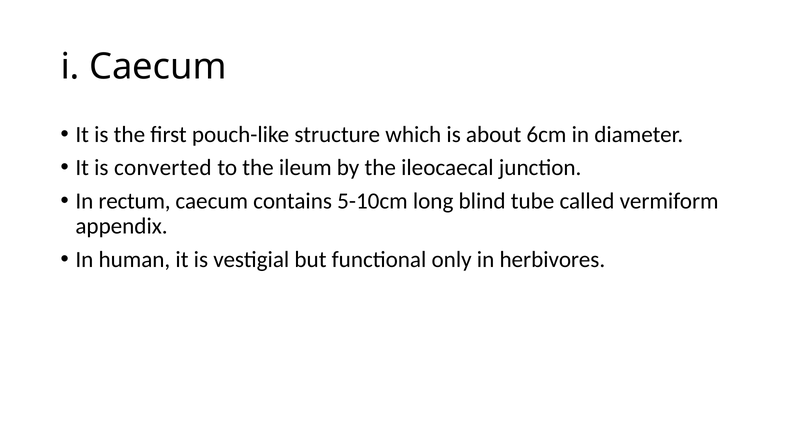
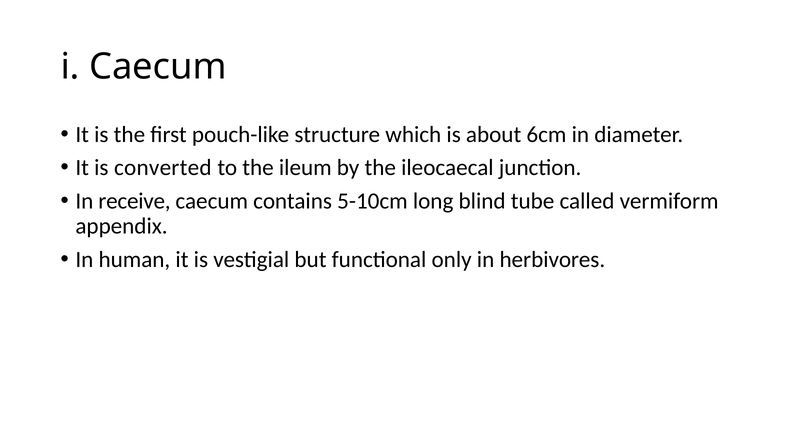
rectum: rectum -> receive (134, 201)
